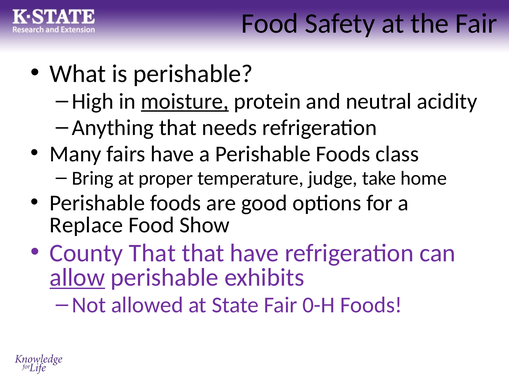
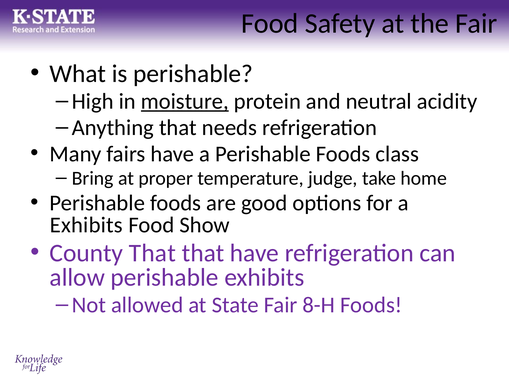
Replace: Replace -> Exhibits (86, 225)
allow underline: present -> none (77, 277)
0-H: 0-H -> 8-H (319, 305)
